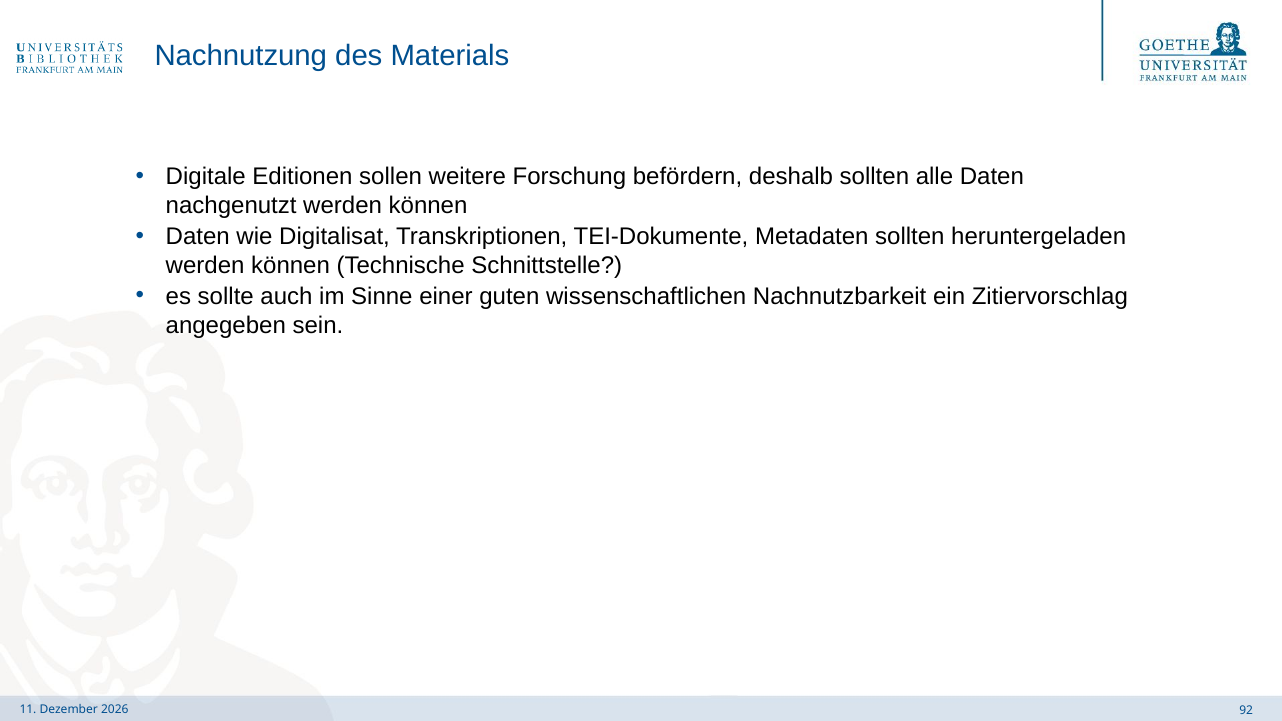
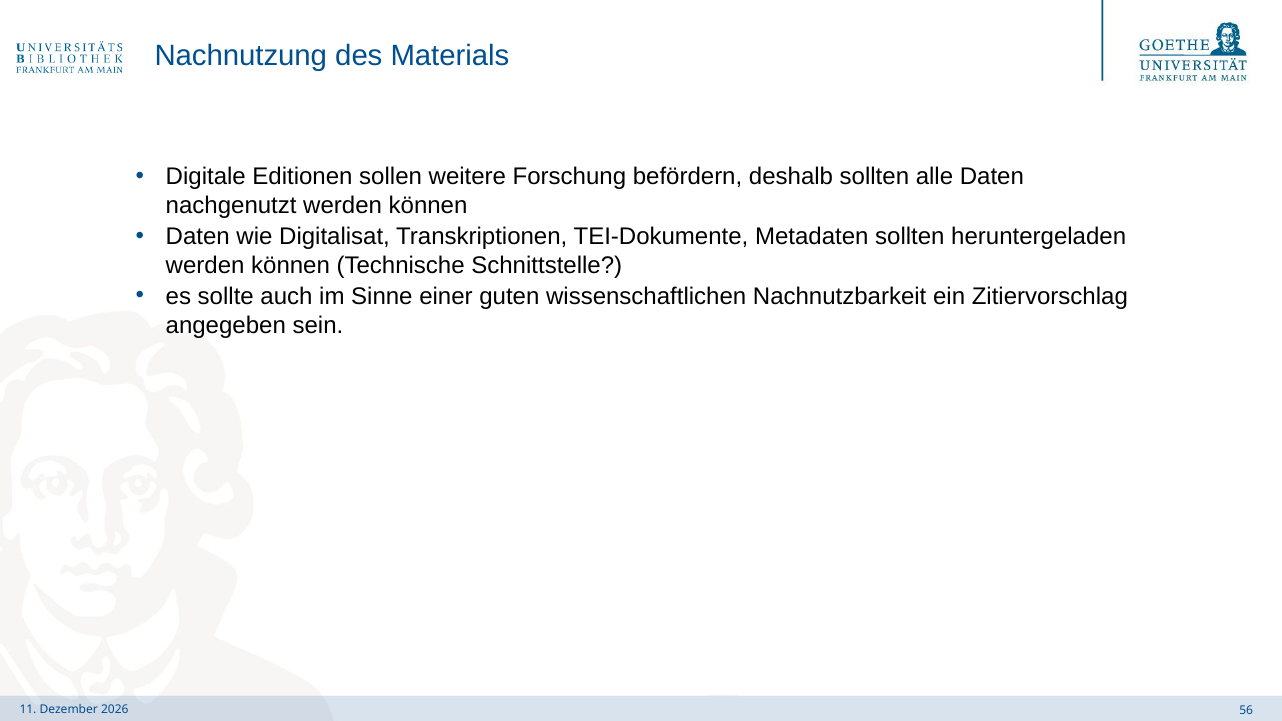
92: 92 -> 56 (1246, 710)
